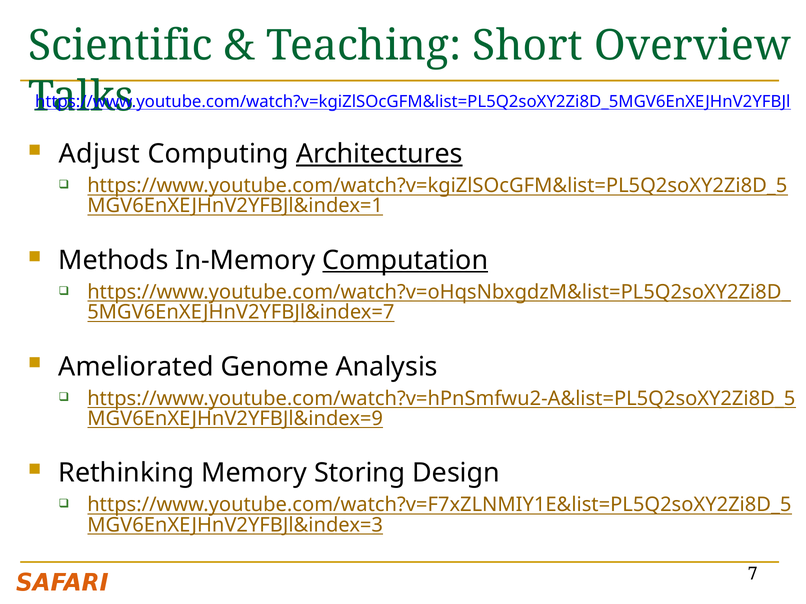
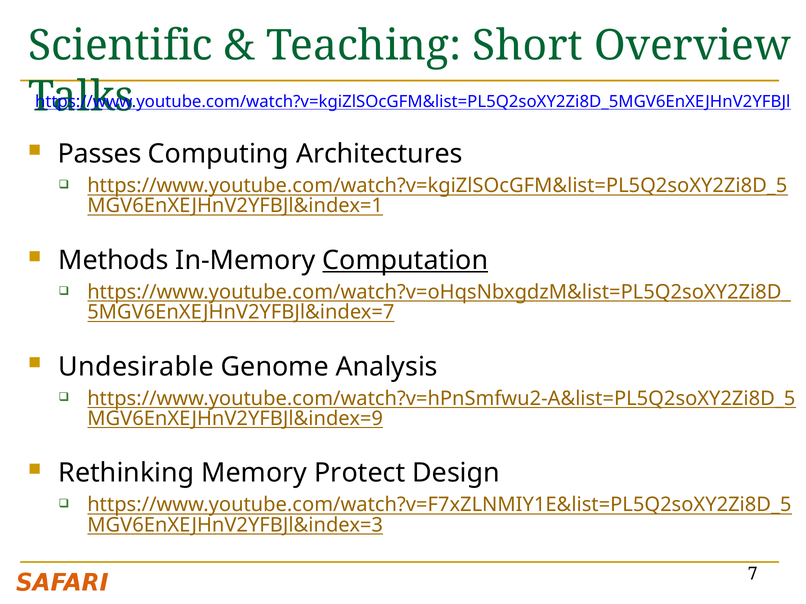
Adjust: Adjust -> Passes (100, 154)
Architectures underline: present -> none (379, 154)
Ameliorated: Ameliorated -> Undesirable (136, 367)
Storing: Storing -> Protect (360, 473)
